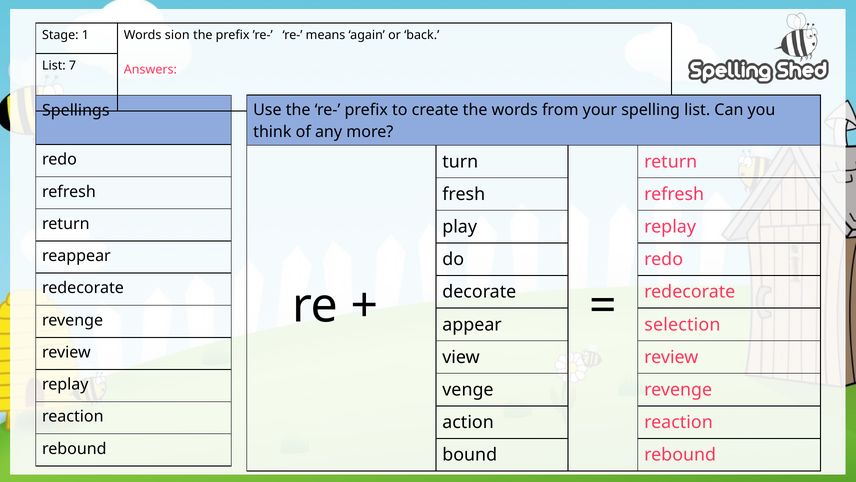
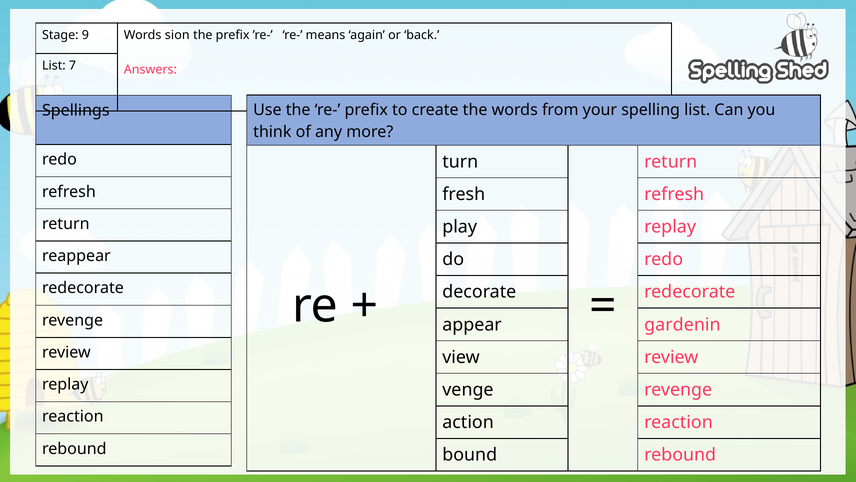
1: 1 -> 9 (85, 35)
selection: selection -> gardenin (682, 324)
